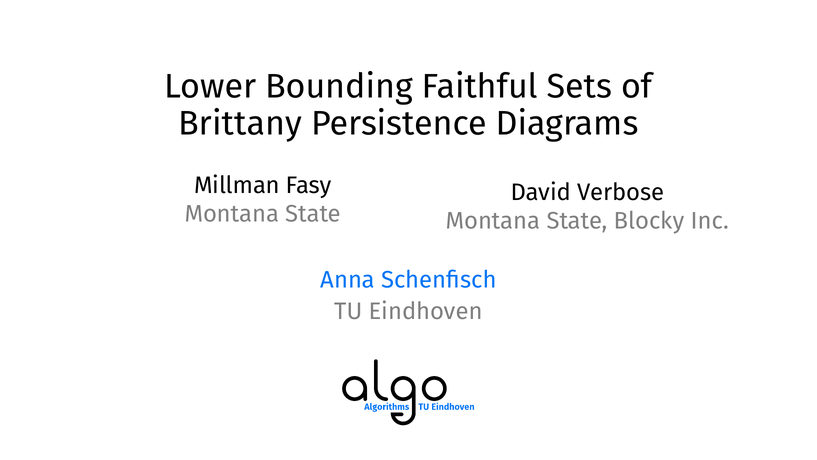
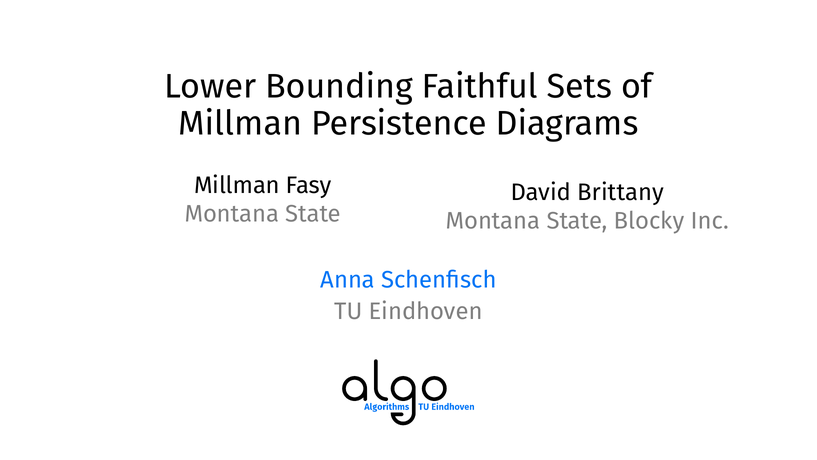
Brittany: Brittany -> Millman (240, 123)
Verbose: Verbose -> Brittany (621, 192)
